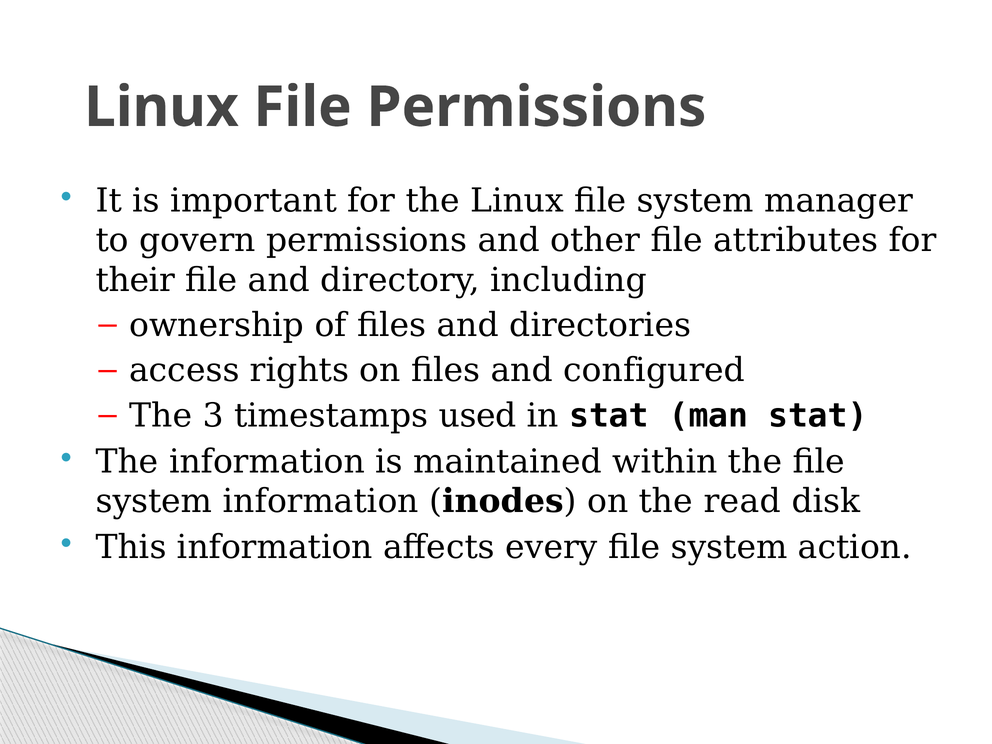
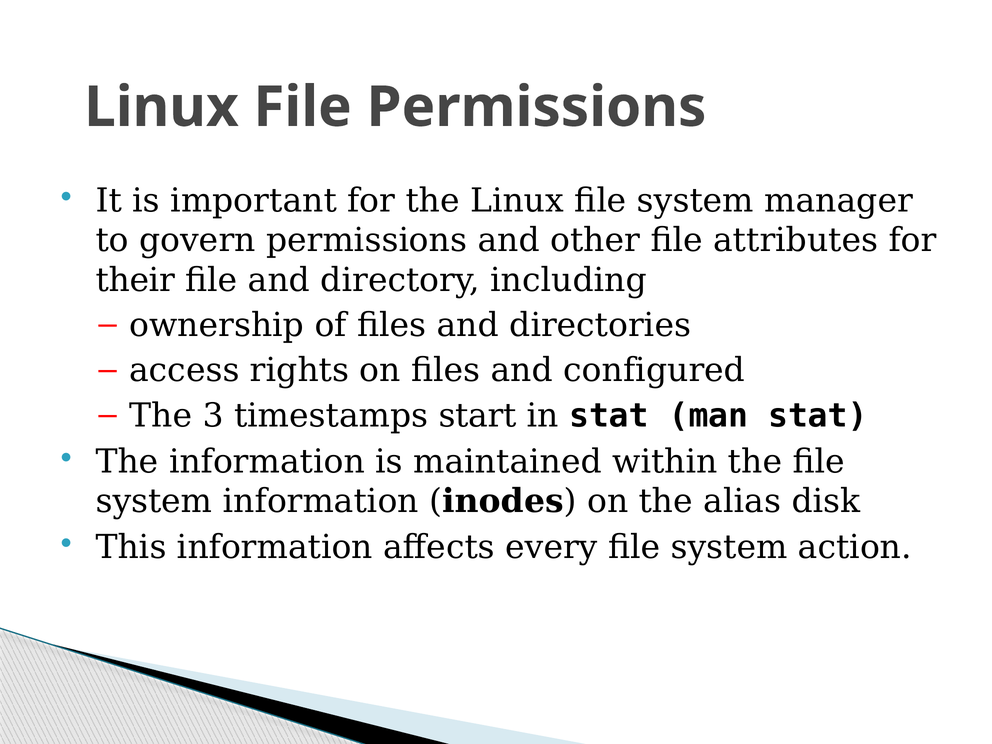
used: used -> start (478, 416)
read: read -> alias (742, 501)
